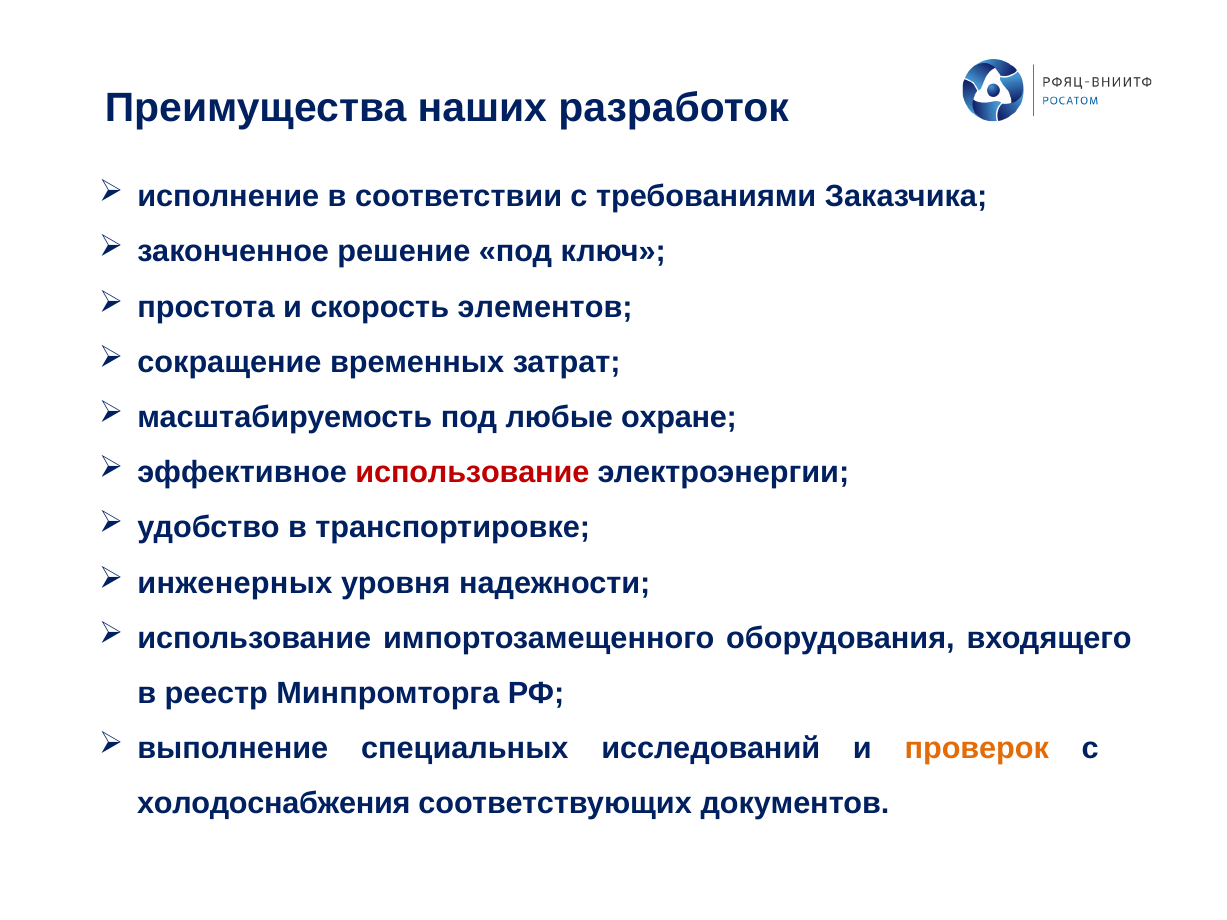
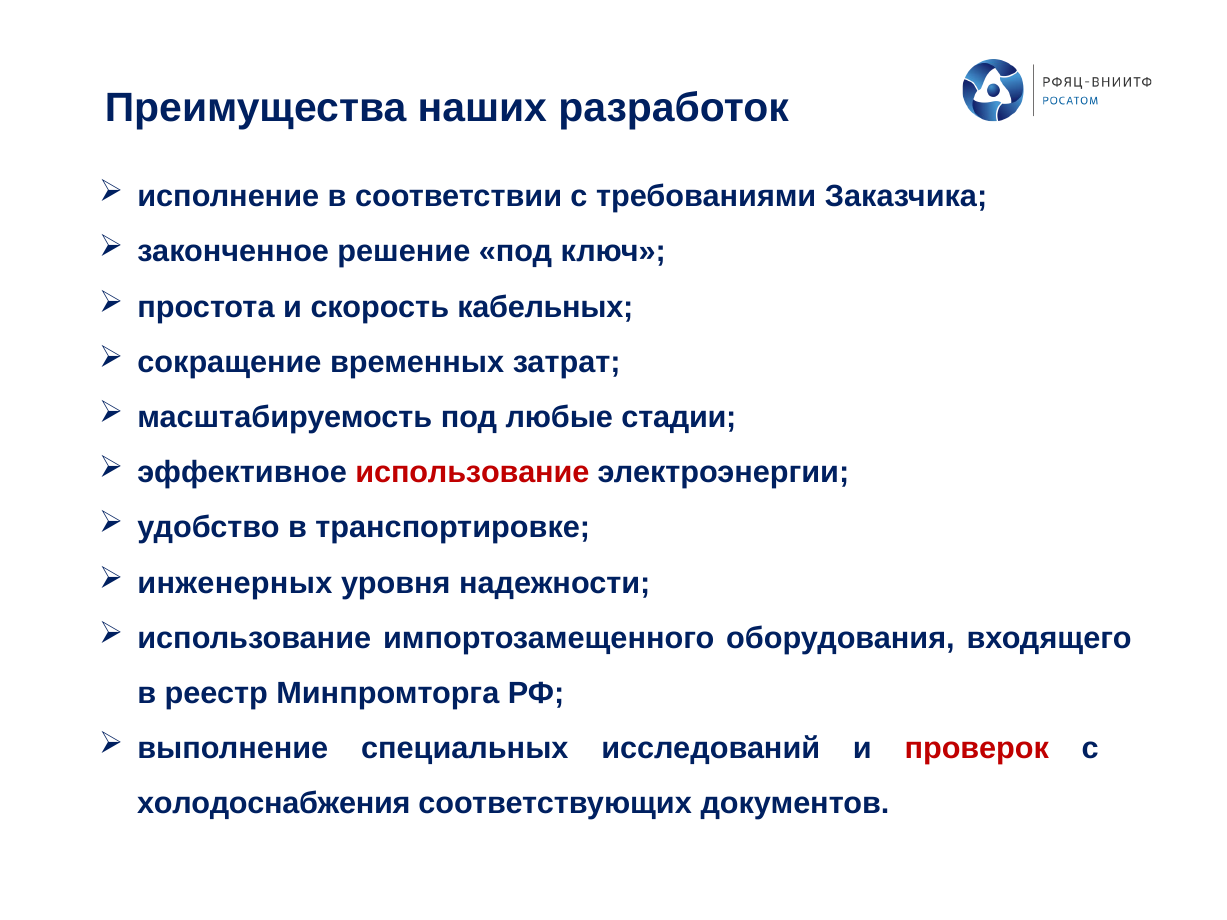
элементов: элементов -> кабельных (545, 307)
охране: охране -> стадии (679, 418)
проверок colour: orange -> red (977, 749)
